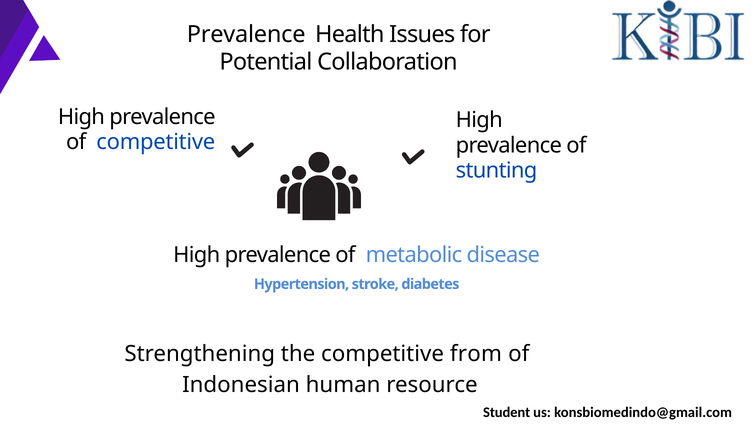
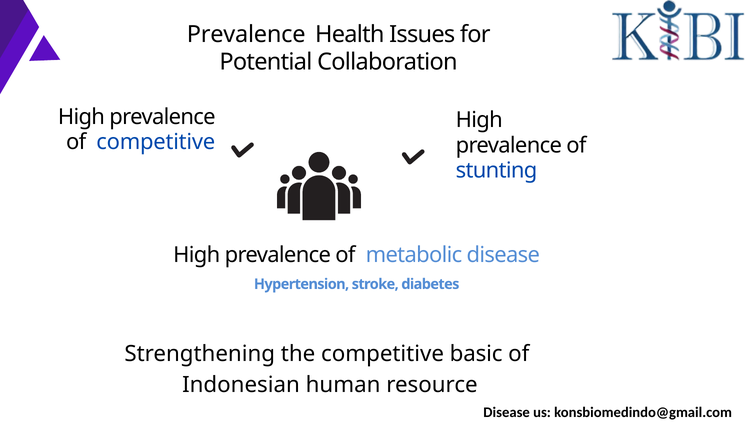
from: from -> basic (476, 353)
Student: Student -> Disease (507, 412)
